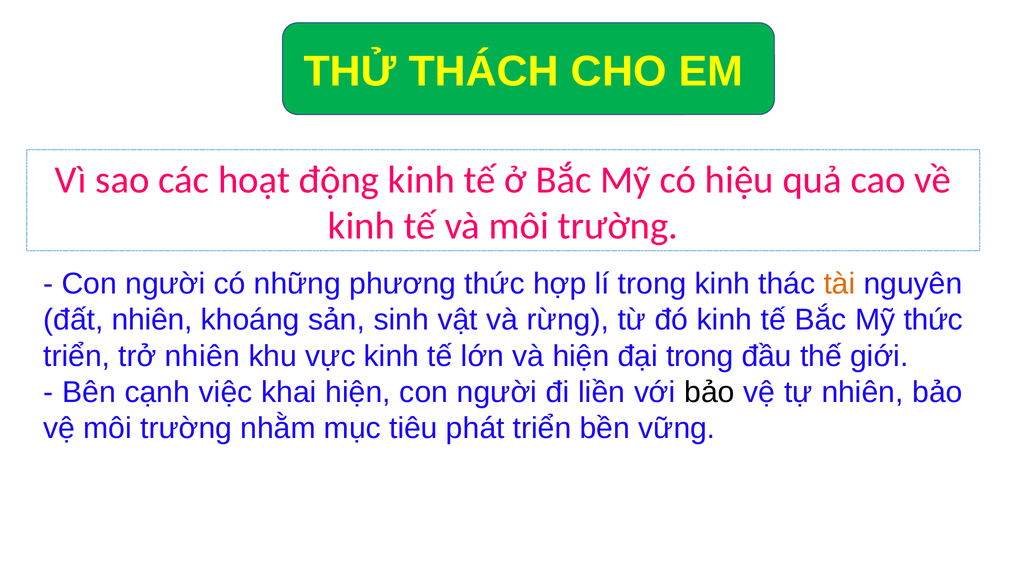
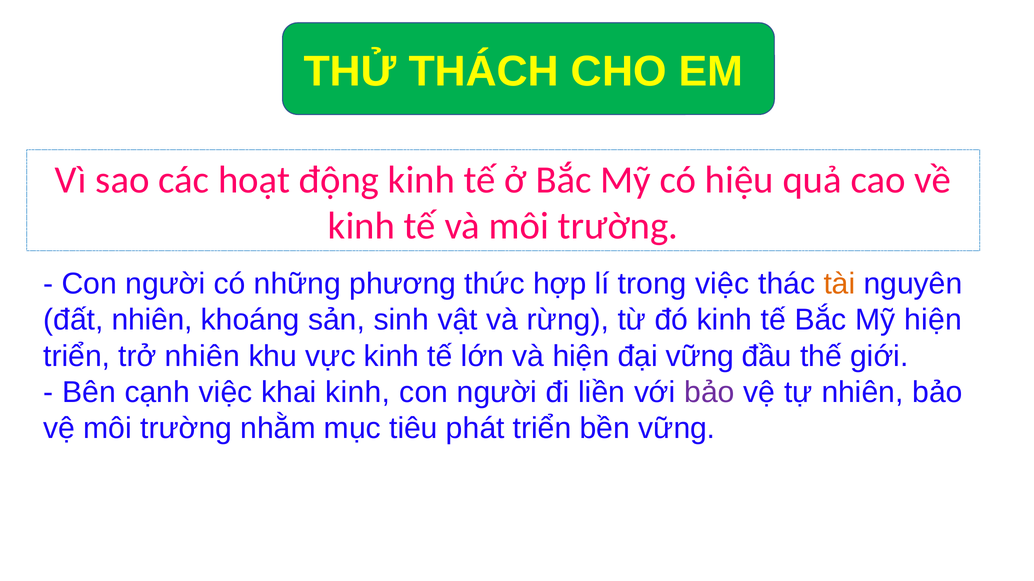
trong kinh: kinh -> việc (722, 284)
Mỹ thức: thức -> hiện (933, 320)
đại trong: trong -> vững (700, 357)
khai hiện: hiện -> kinh (358, 393)
bảo colour: black -> purple (709, 393)
